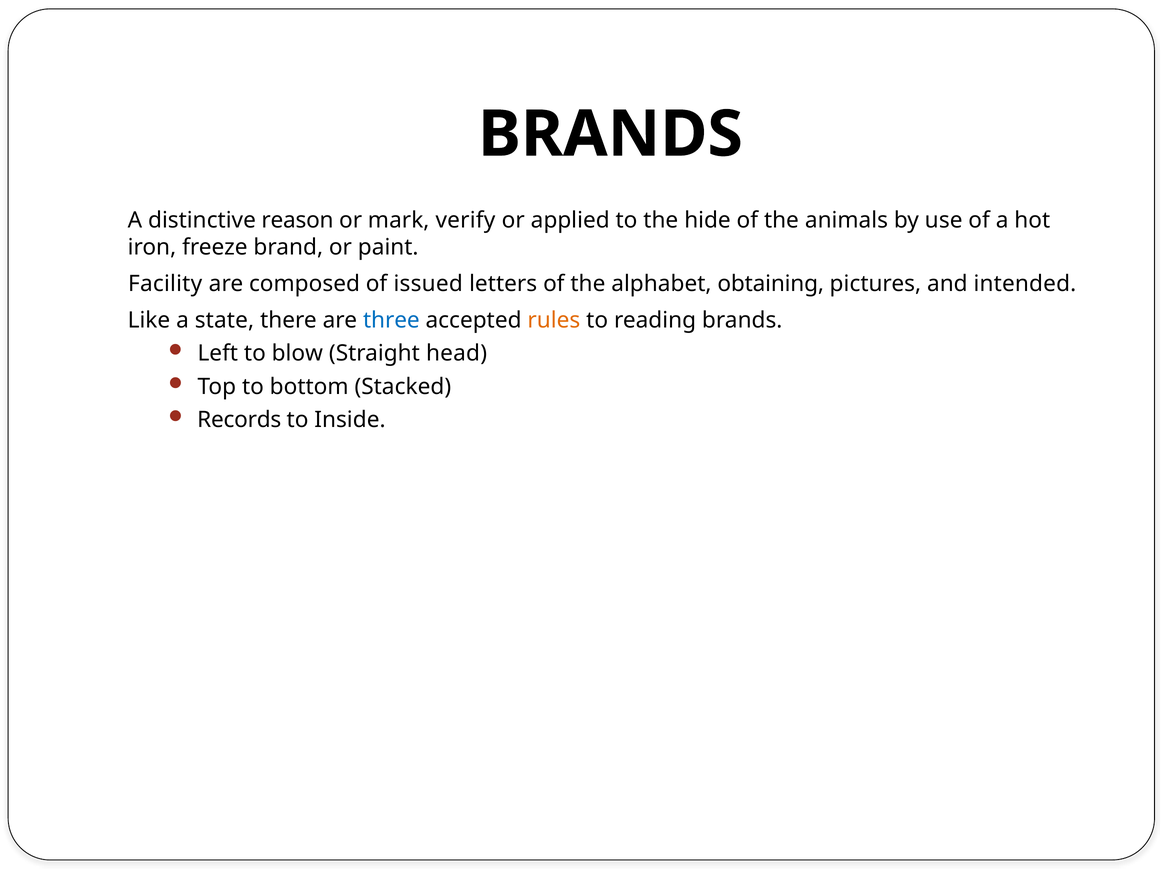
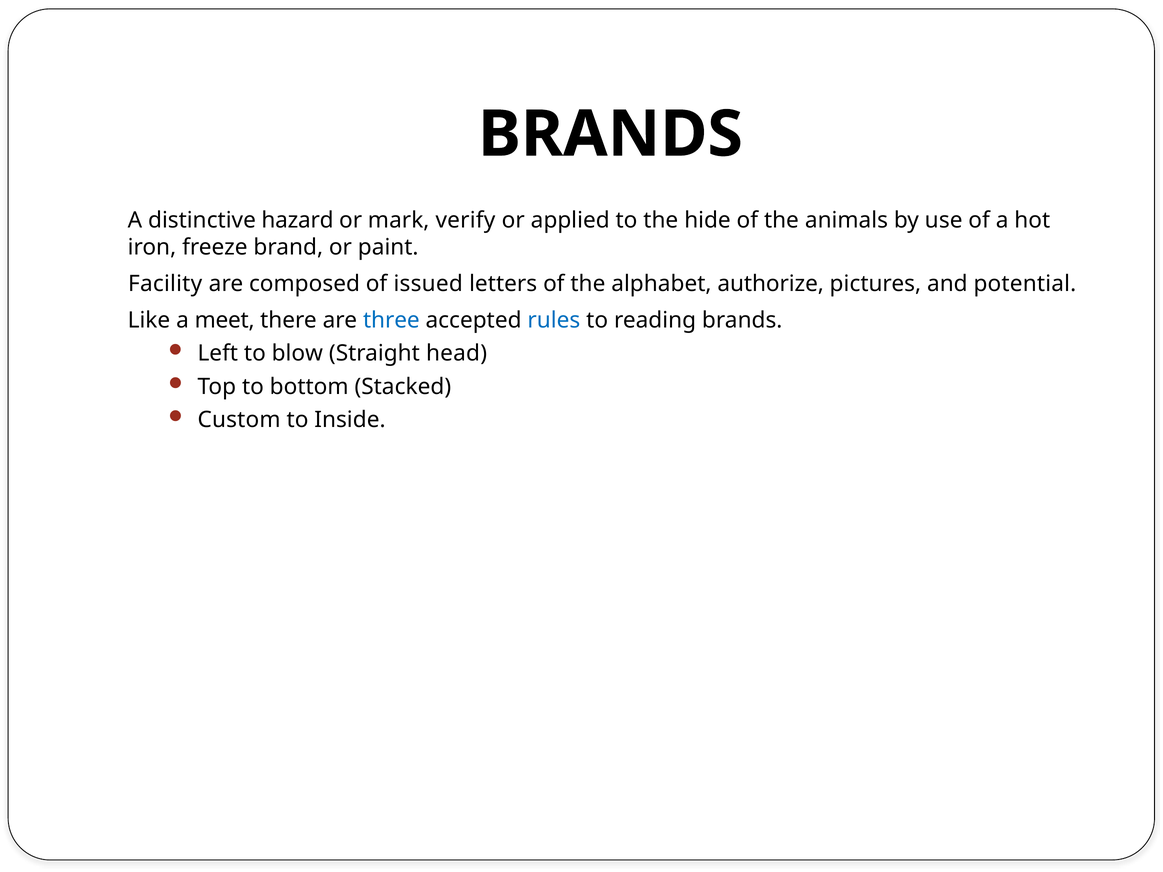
reason: reason -> hazard (298, 220)
obtaining: obtaining -> authorize (771, 284)
intended: intended -> potential (1025, 284)
state: state -> meet (225, 320)
rules colour: orange -> blue (554, 320)
Records: Records -> Custom (239, 420)
